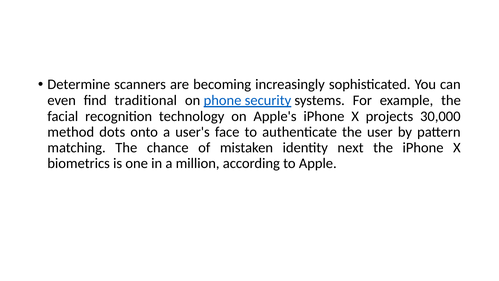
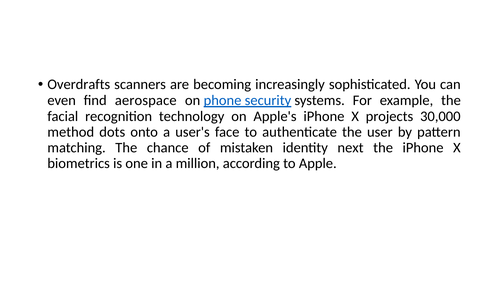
Determine: Determine -> Overdrafts (79, 84)
traditional: traditional -> aerospace (146, 100)
